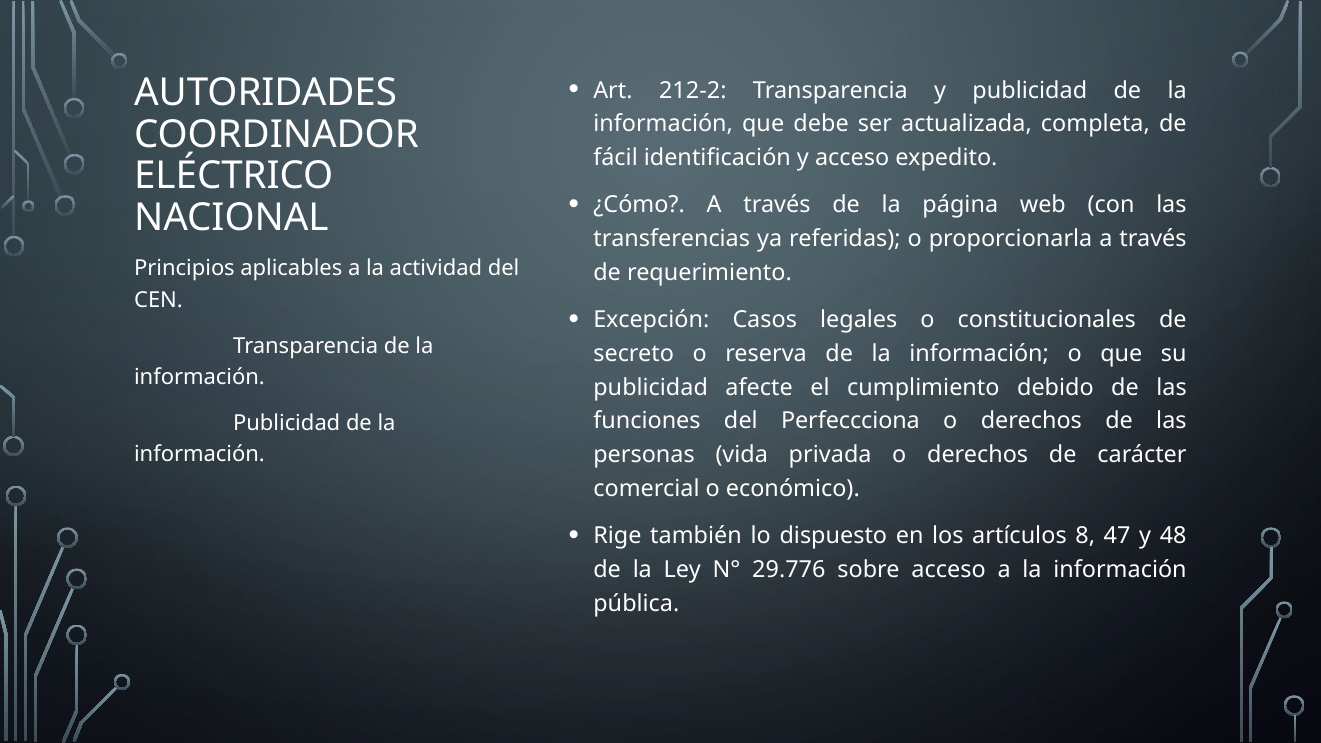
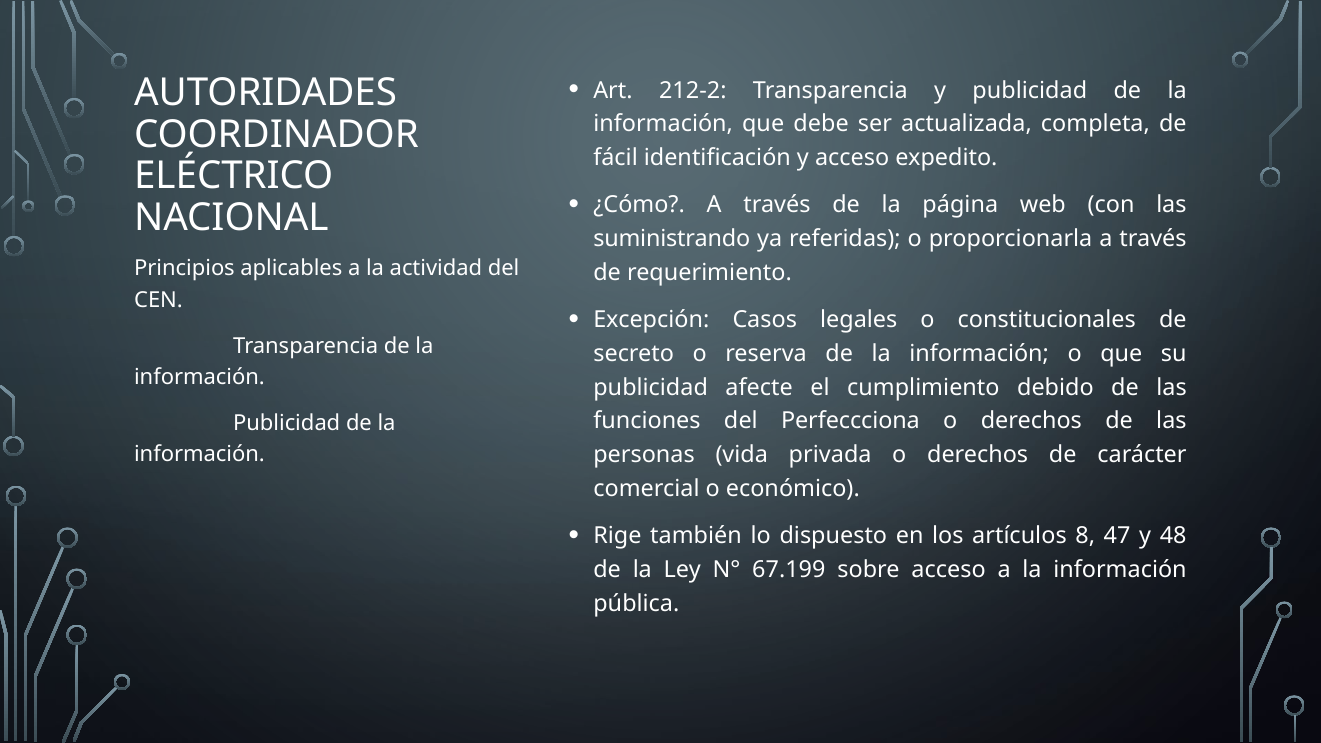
transferencias: transferencias -> suministrando (672, 239)
29.776: 29.776 -> 67.199 (789, 570)
